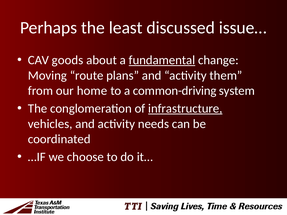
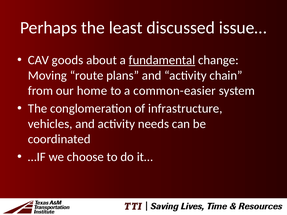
them: them -> chain (226, 76)
common-driving: common-driving -> common-easier (175, 91)
infrastructure underline: present -> none (185, 109)
